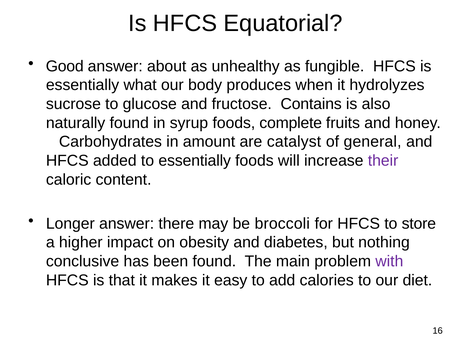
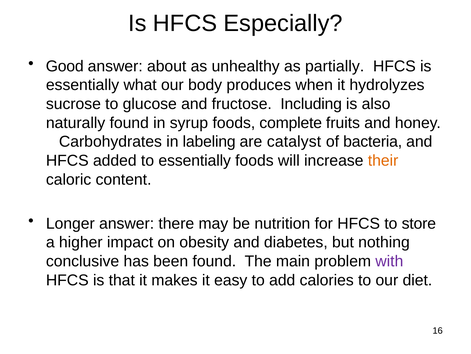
Equatorial: Equatorial -> Especially (283, 23)
fungible: fungible -> partially (335, 66)
Contains: Contains -> Including (311, 104)
amount: amount -> labeling (209, 141)
general: general -> bacteria (373, 141)
their colour: purple -> orange (383, 160)
broccoli: broccoli -> nutrition (282, 223)
